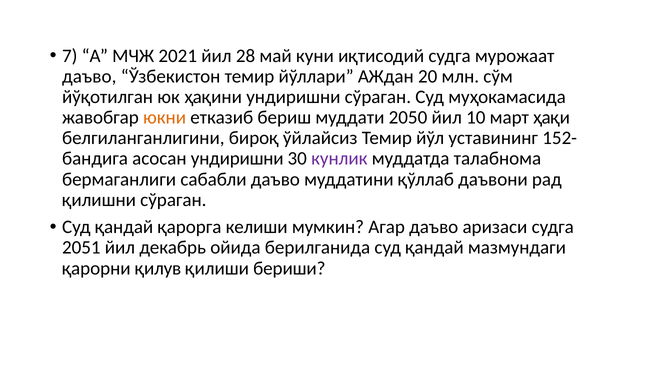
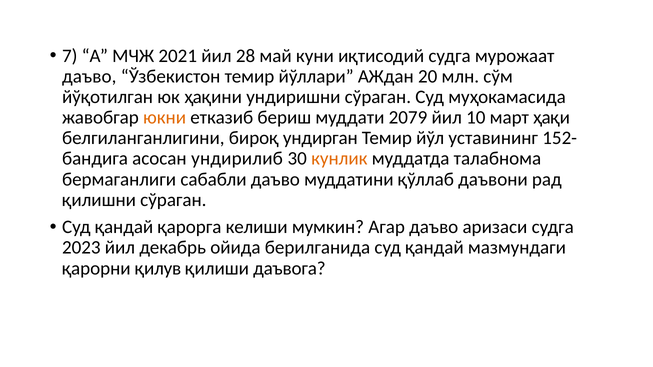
2050: 2050 -> 2079 (408, 118)
ўйлайсиз: ўйлайсиз -> ундирган (320, 138)
асосан ундиришни: ундиришни -> ундирилиб (237, 159)
кунлик colour: purple -> orange (339, 159)
2051: 2051 -> 2023 (81, 248)
бериши: бериши -> даъвога (289, 268)
